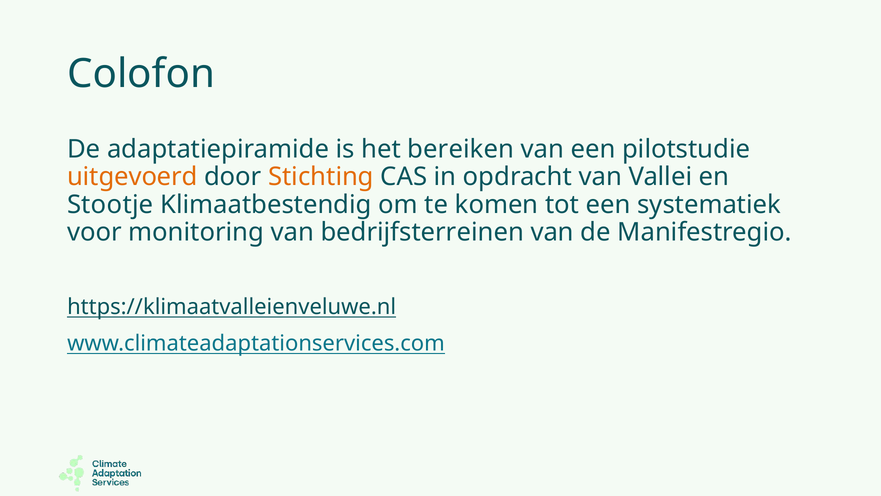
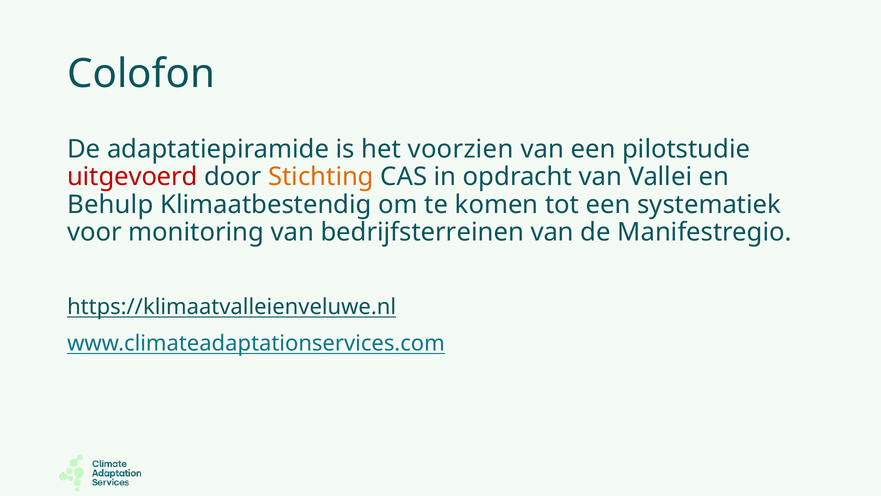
bereiken: bereiken -> voorzien (461, 149)
uitgevoerd colour: orange -> red (132, 177)
Stootje: Stootje -> Behulp (110, 204)
